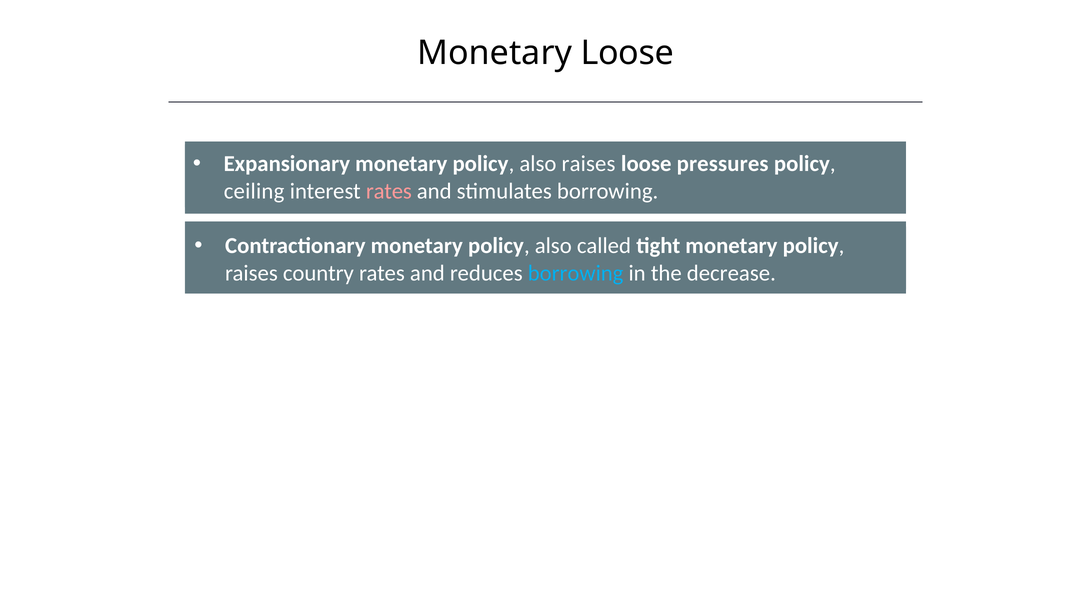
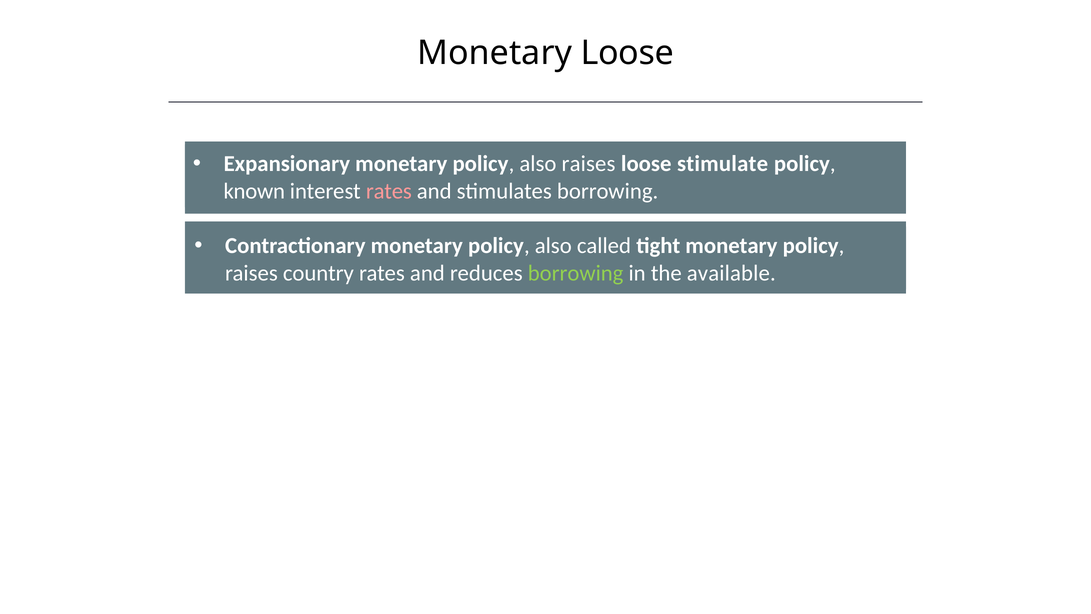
pressures: pressures -> stimulate (723, 164)
ceiling: ceiling -> known (254, 191)
borrowing colour: light blue -> light green (576, 273)
decrease: decrease -> available (731, 273)
